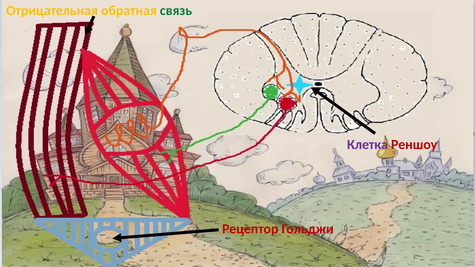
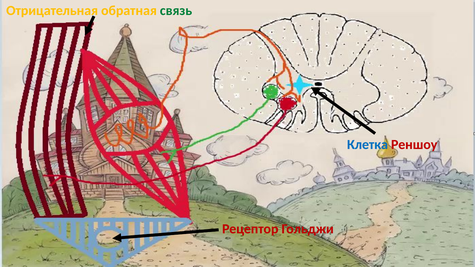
Клетка colour: purple -> blue (368, 145)
